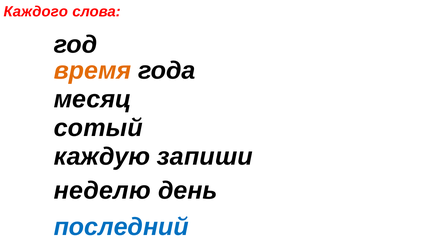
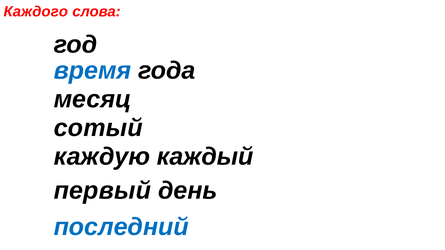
время colour: orange -> blue (92, 71)
запиши: запиши -> каждый (205, 157)
неделю: неделю -> первый (102, 191)
